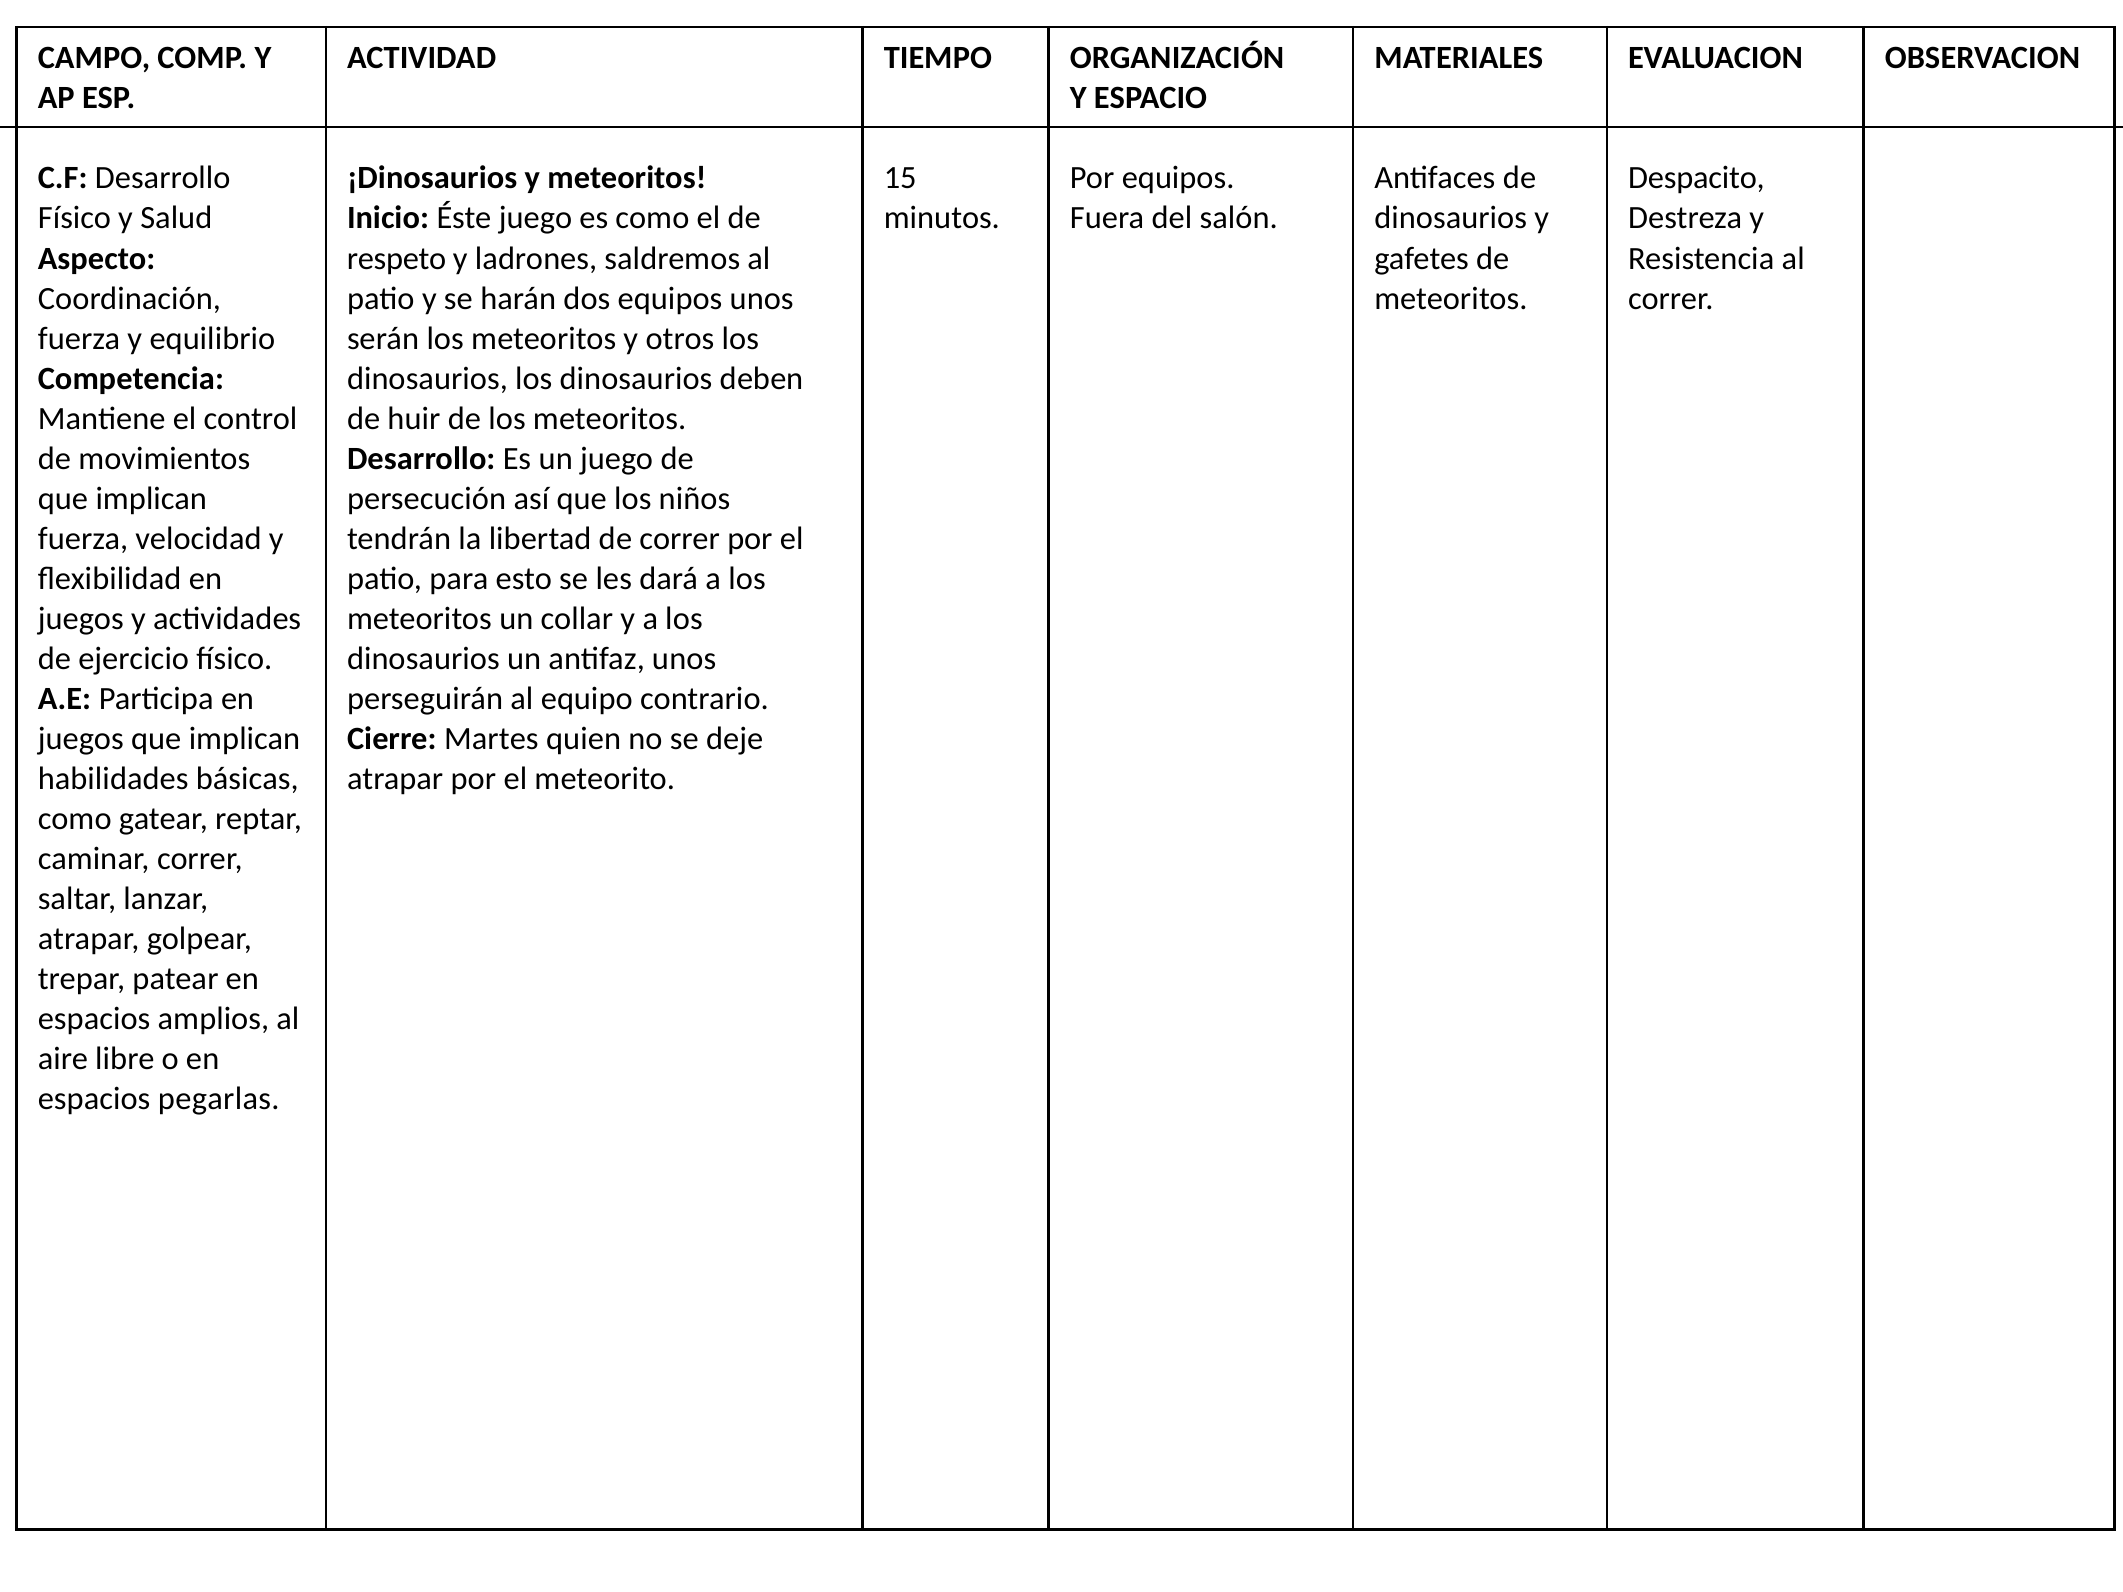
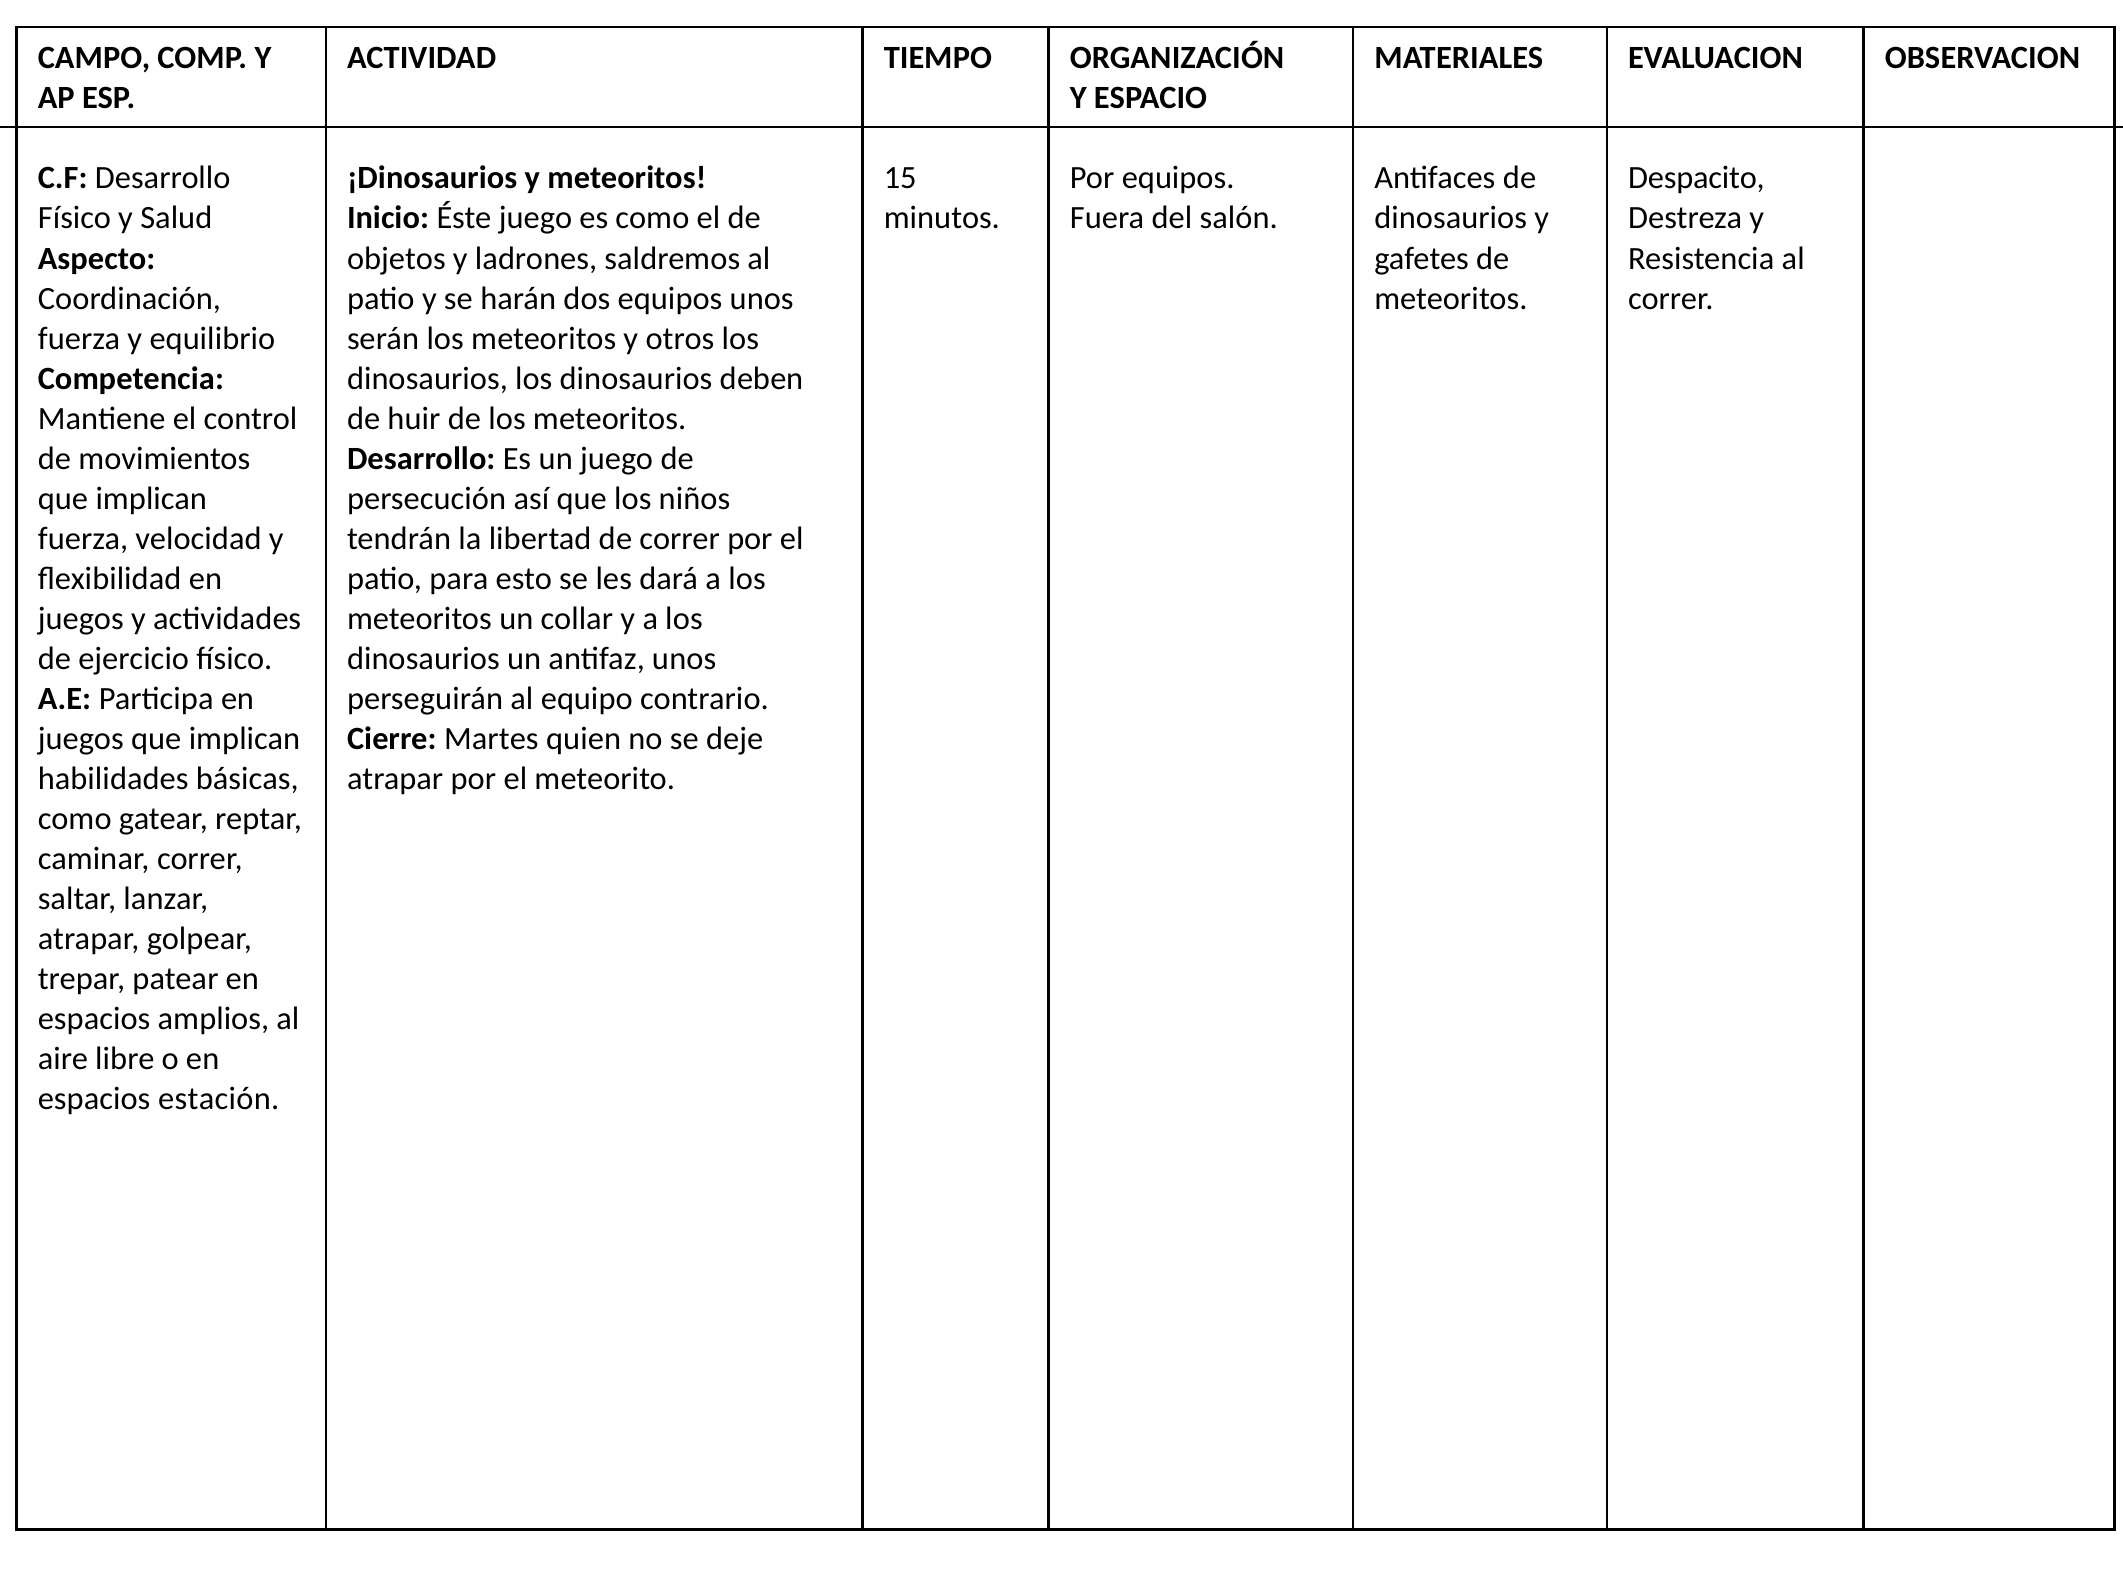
respeto: respeto -> objetos (396, 258)
pegarlas: pegarlas -> estación (219, 1099)
